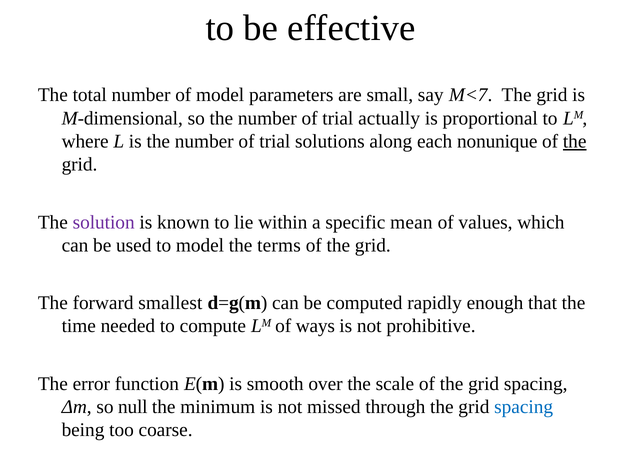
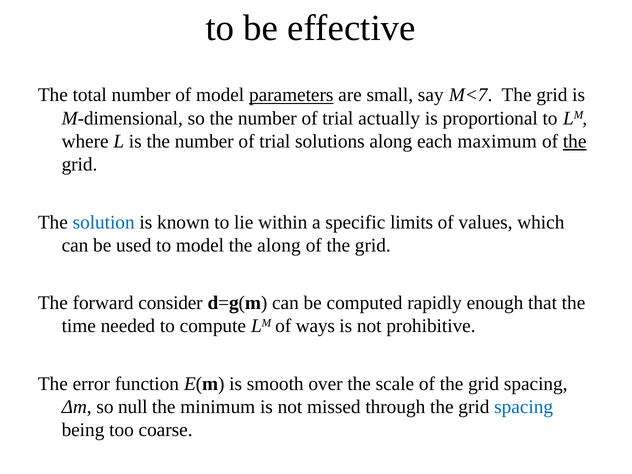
parameters underline: none -> present (291, 95)
nonunique: nonunique -> maximum (497, 141)
solution colour: purple -> blue (104, 222)
mean: mean -> limits (412, 222)
the terms: terms -> along (279, 245)
smallest: smallest -> consider (171, 303)
